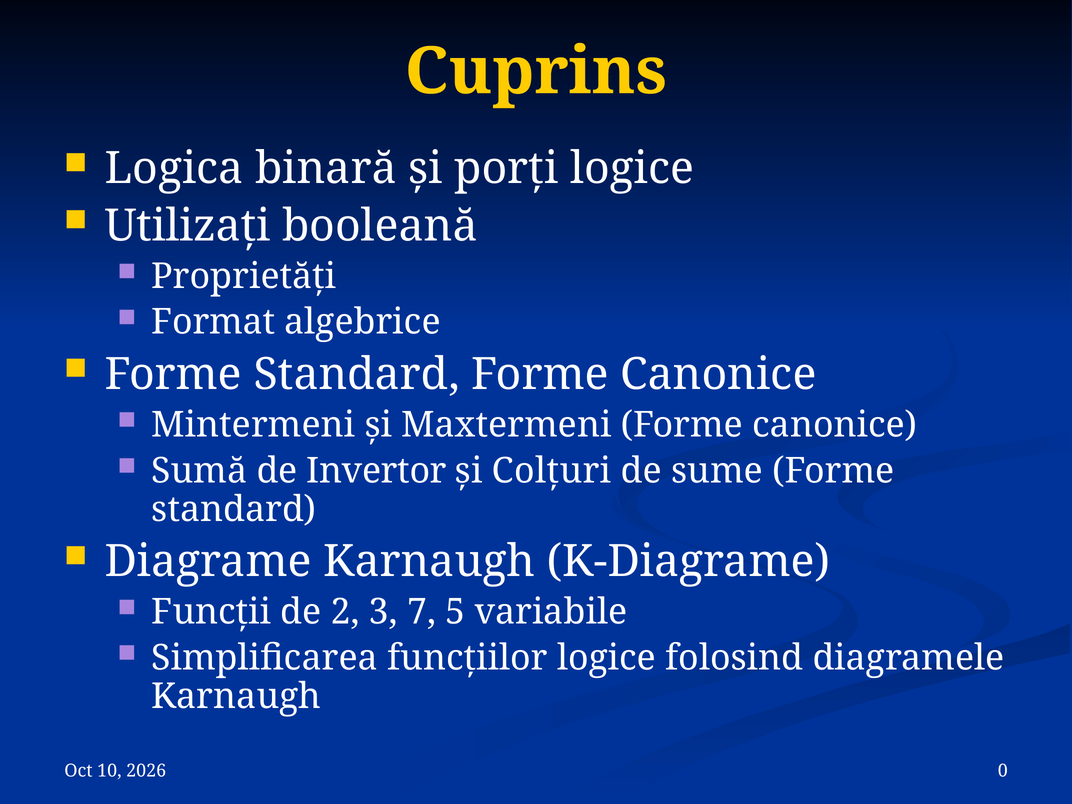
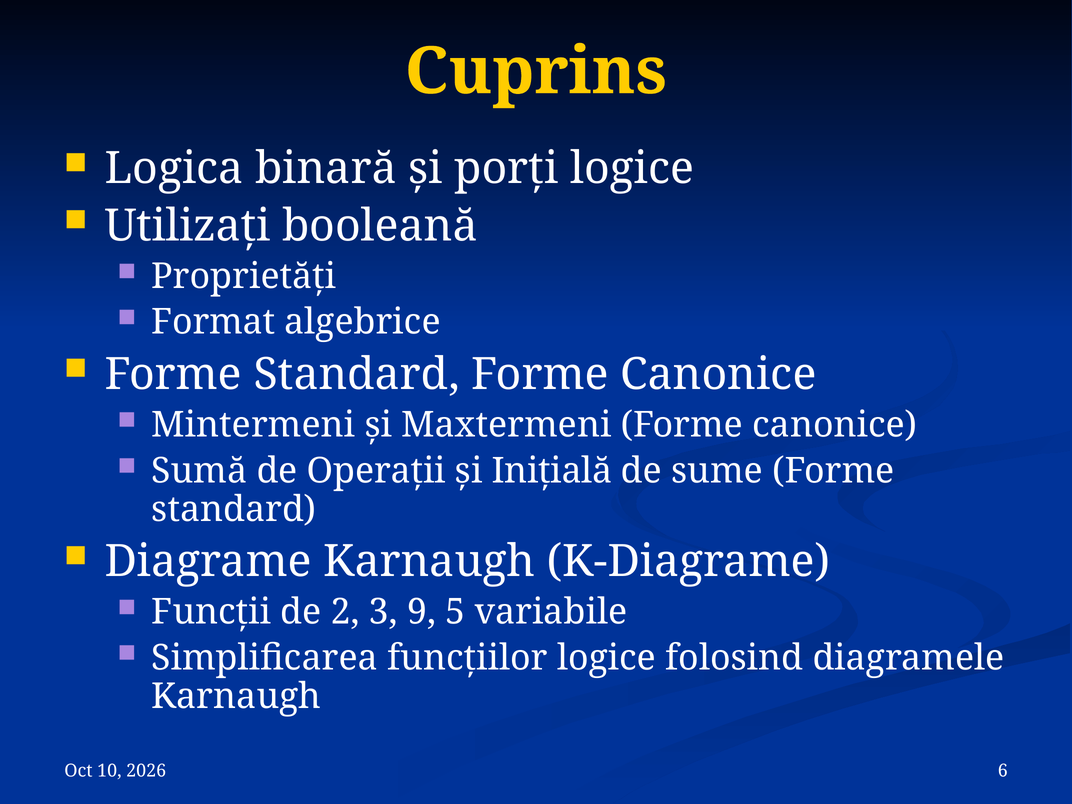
Invertor: Invertor -> Operaţii (376, 471)
Colţuri: Colţuri -> Iniţială (552, 471)
7: 7 -> 9 (422, 612)
0: 0 -> 6 (1003, 771)
